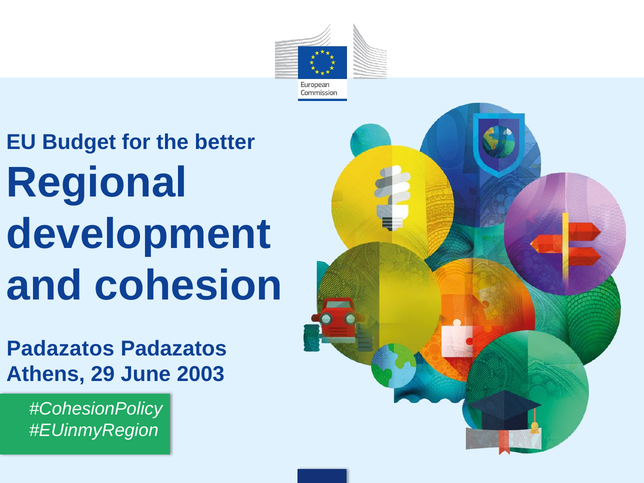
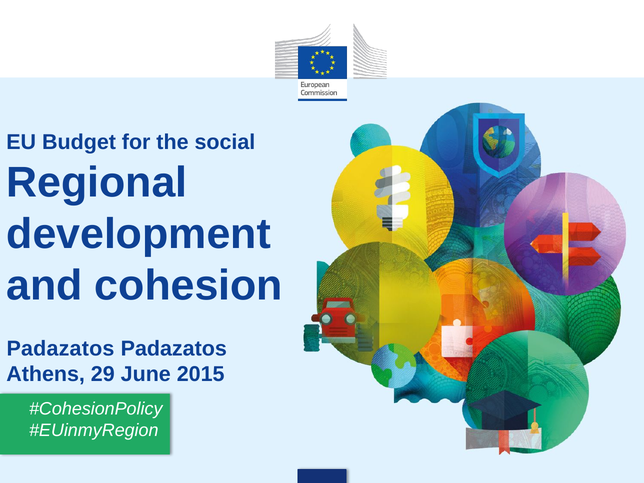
better: better -> social (225, 142)
2003: 2003 -> 2015 (201, 374)
